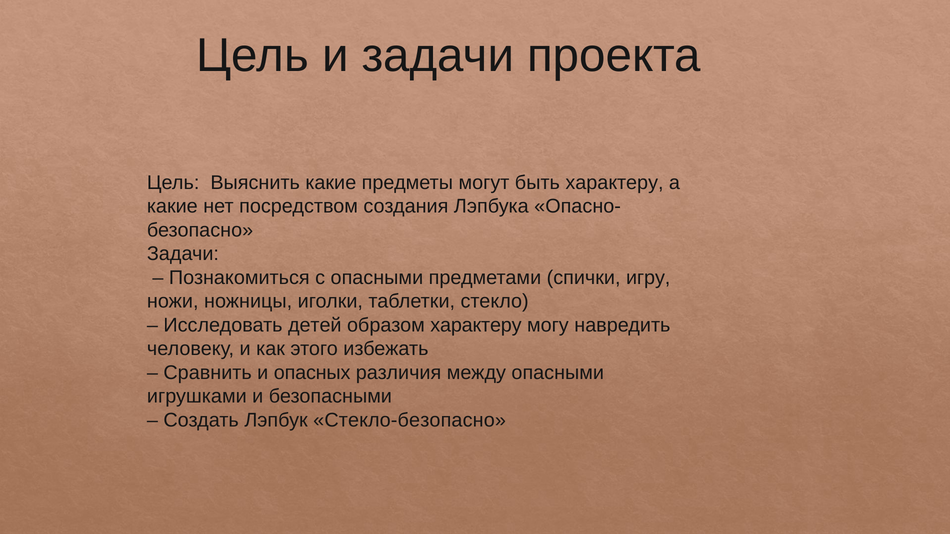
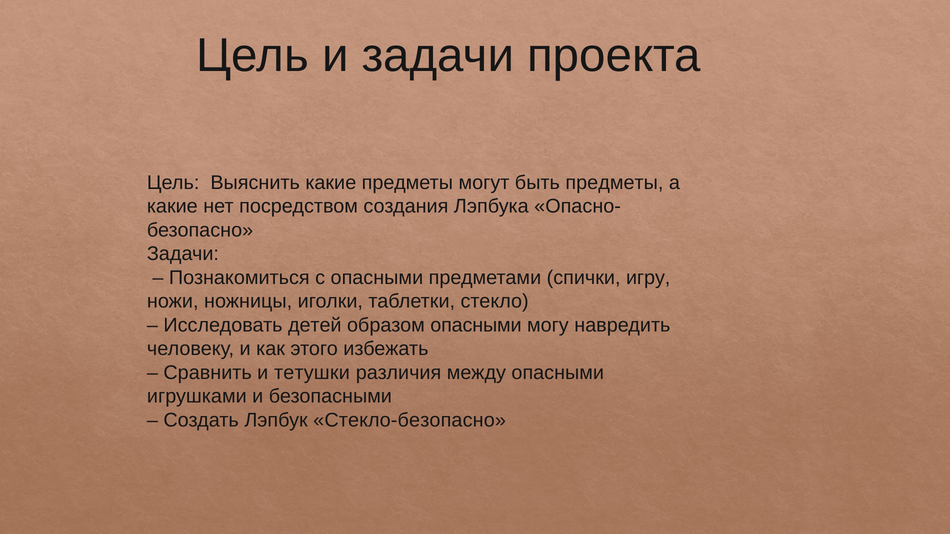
быть характеру: характеру -> предметы (614, 183)
образом характеру: характеру -> опасными (476, 325)
опасных: опасных -> тетушки (312, 373)
